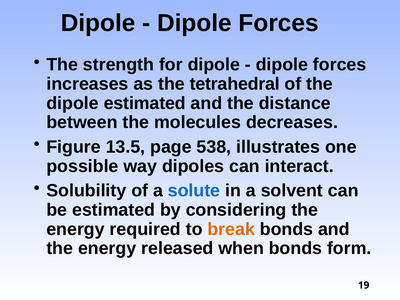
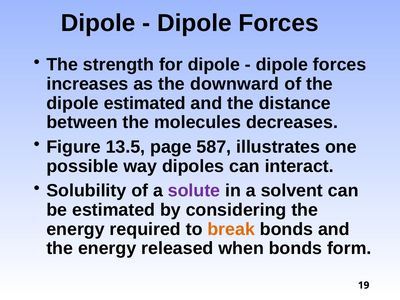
tetrahedral: tetrahedral -> downward (235, 84)
538: 538 -> 587 (214, 147)
solute colour: blue -> purple (194, 191)
